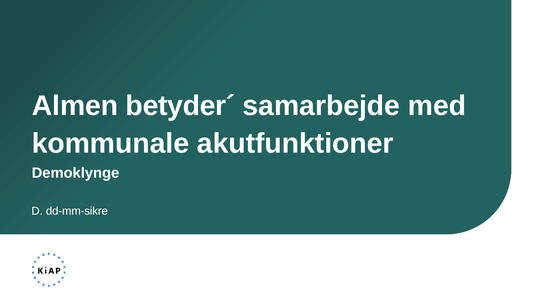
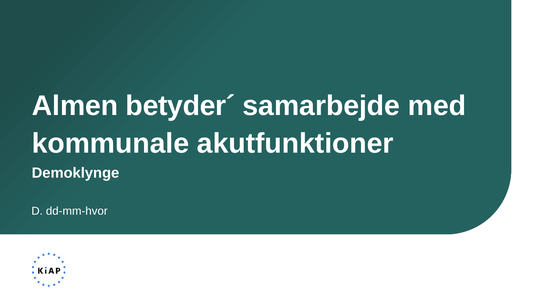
dd-mm-sikre: dd-mm-sikre -> dd-mm-hvor (77, 211)
